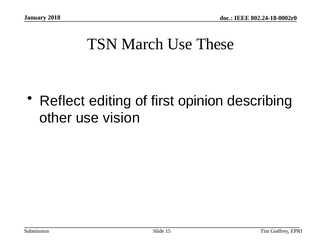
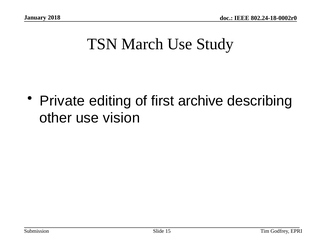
These: These -> Study (215, 44)
Reflect: Reflect -> Private (62, 101)
opinion: opinion -> archive (201, 101)
